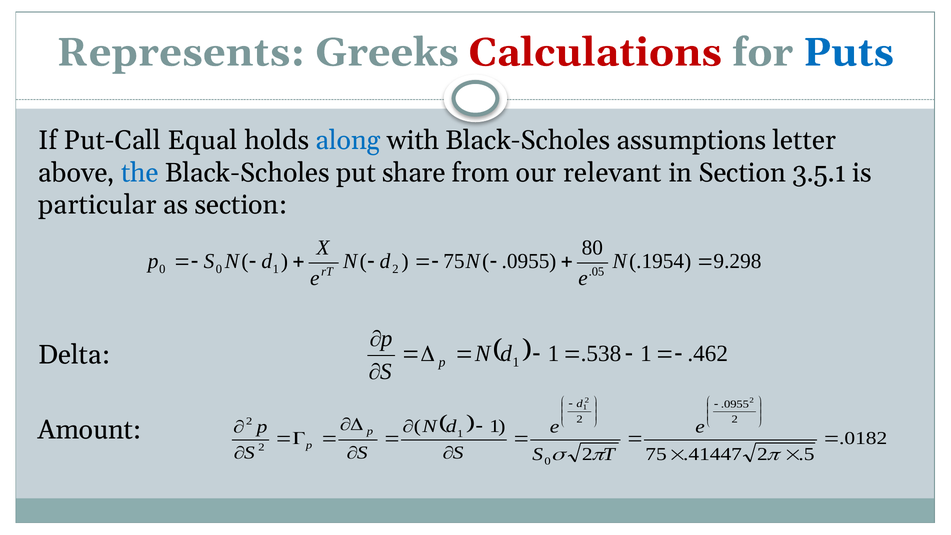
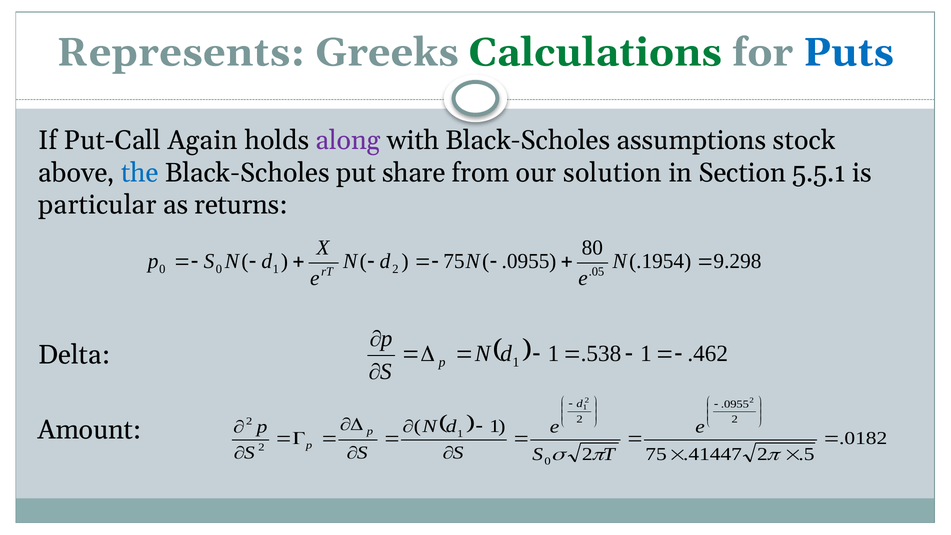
Calculations colour: red -> green (595, 52)
Equal: Equal -> Again (203, 141)
along colour: blue -> purple (348, 141)
letter: letter -> stock (804, 141)
relevant: relevant -> solution (612, 173)
3.5.1: 3.5.1 -> 5.5.1 (819, 173)
as section: section -> returns (241, 205)
